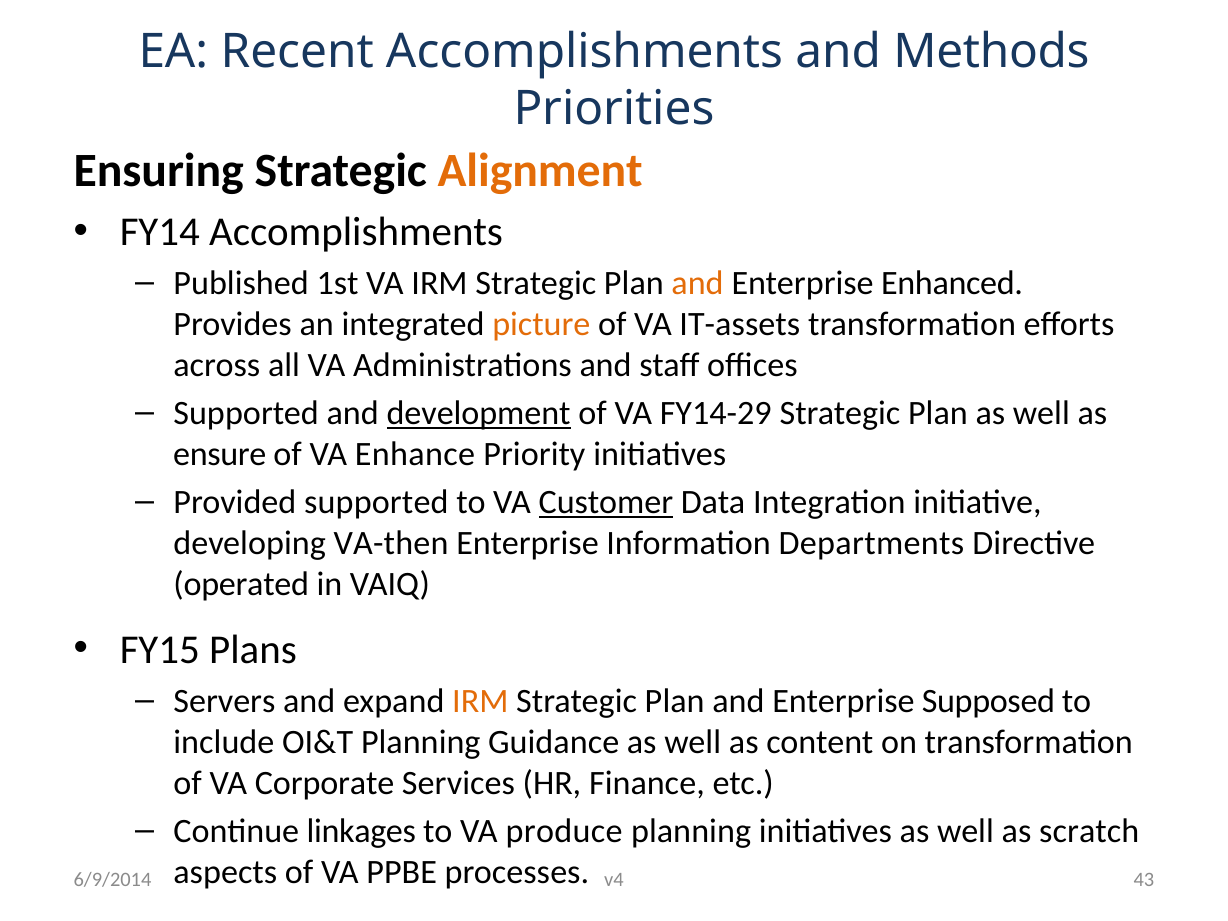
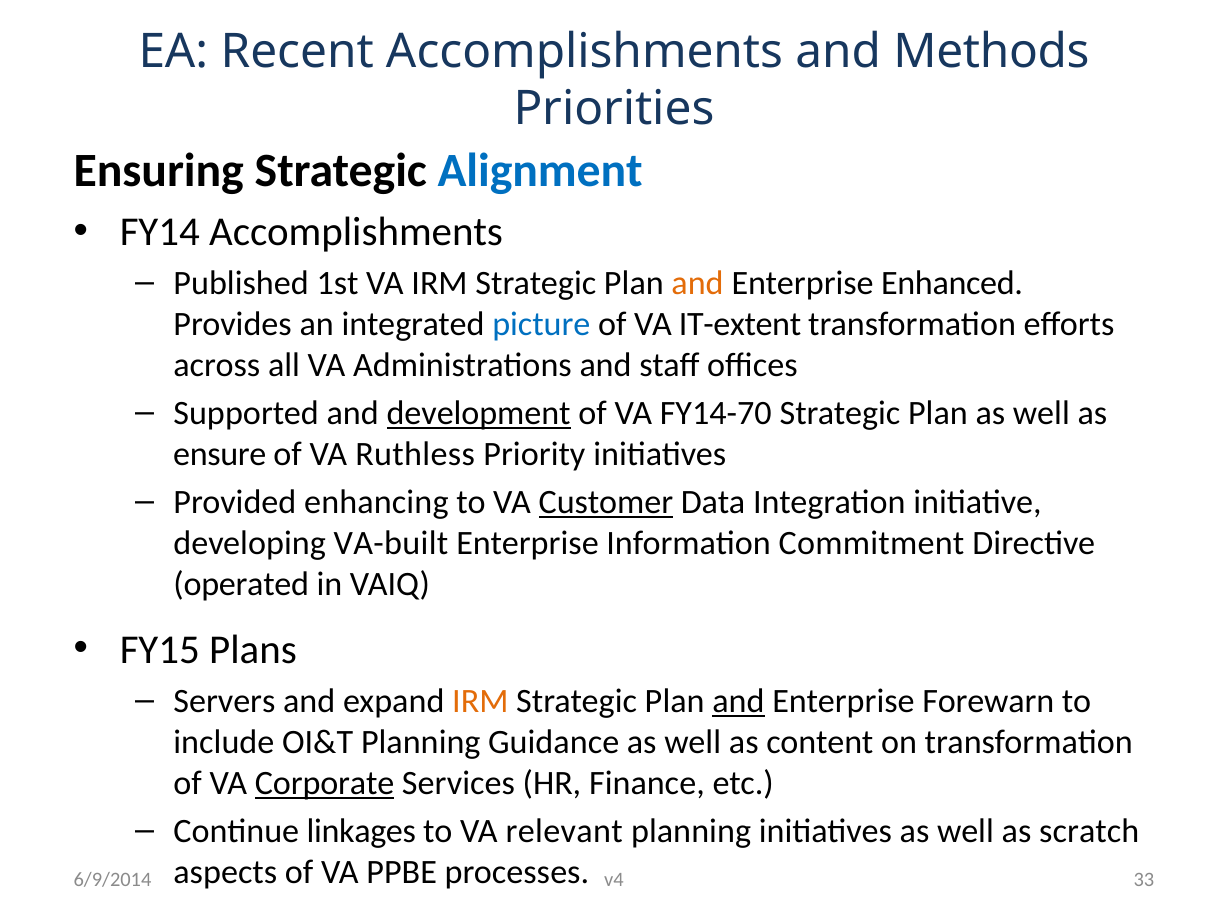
Alignment colour: orange -> blue (540, 171)
picture colour: orange -> blue (541, 324)
IT-assets: IT-assets -> IT-extent (740, 324)
FY14-29: FY14-29 -> FY14-70 (716, 413)
Enhance: Enhance -> Ruthless (415, 454)
Provided supported: supported -> enhancing (376, 502)
VA-then: VA-then -> VA-built (391, 543)
Departments: Departments -> Commitment (871, 543)
and underline: none -> present (738, 701)
Supposed: Supposed -> Forewarn (988, 701)
Corporate underline: none -> present (325, 783)
produce: produce -> relevant (564, 831)
43: 43 -> 33 (1144, 879)
